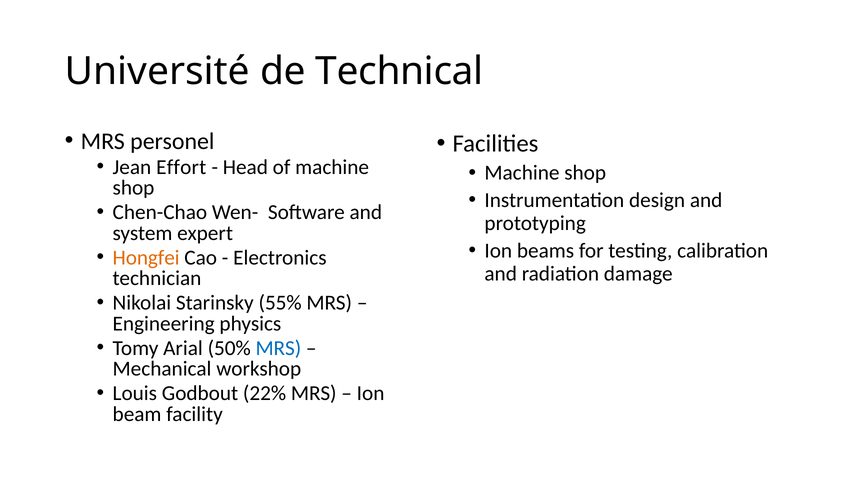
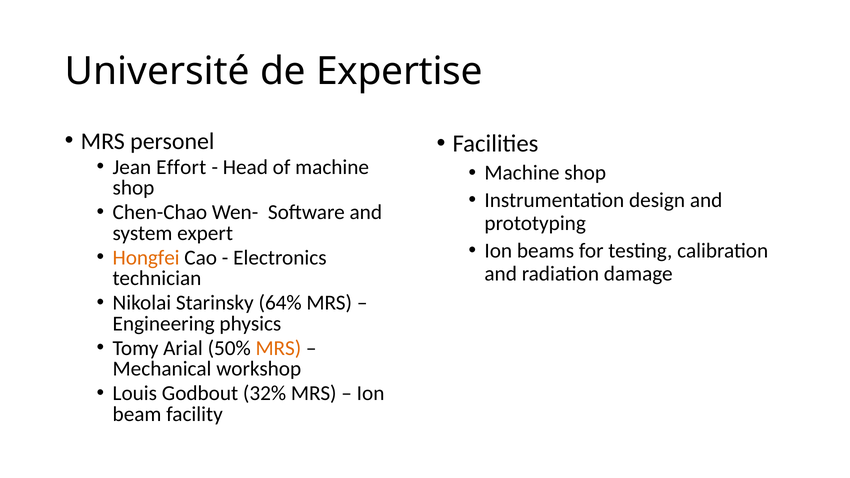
Technical: Technical -> Expertise (399, 71)
55%: 55% -> 64% (280, 303)
MRS colour: blue -> orange (278, 348)
22%: 22% -> 32% (265, 394)
